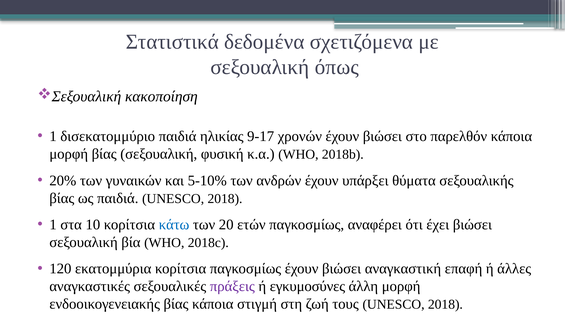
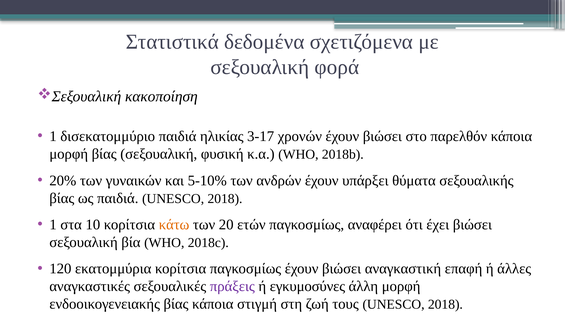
όπως: όπως -> φορά (337, 67)
9-17: 9-17 -> 3-17 (261, 136)
κάτω colour: blue -> orange (174, 225)
